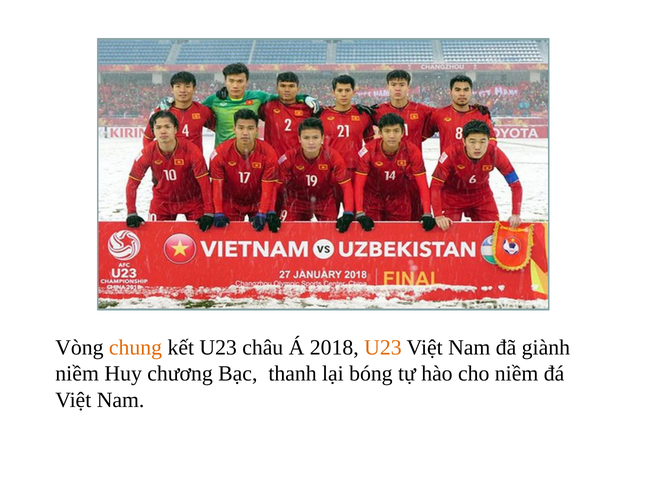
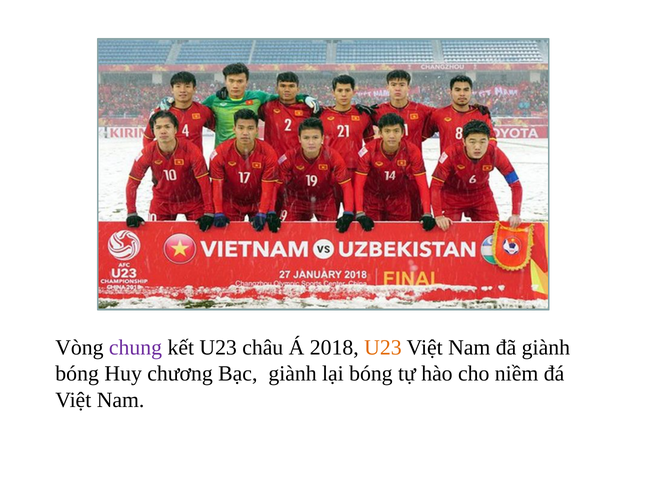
chung colour: orange -> purple (136, 348)
niềm: niềm -> bóng (77, 374)
Bạc thanh: thanh -> giành (293, 374)
